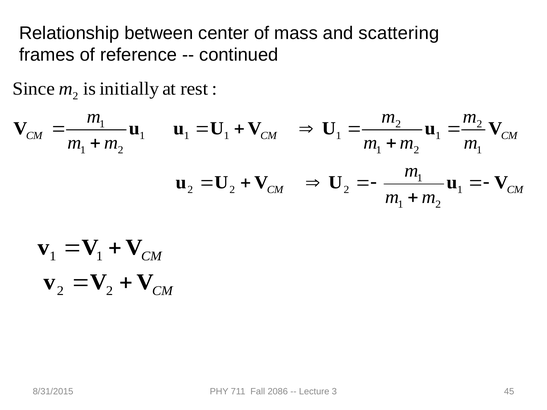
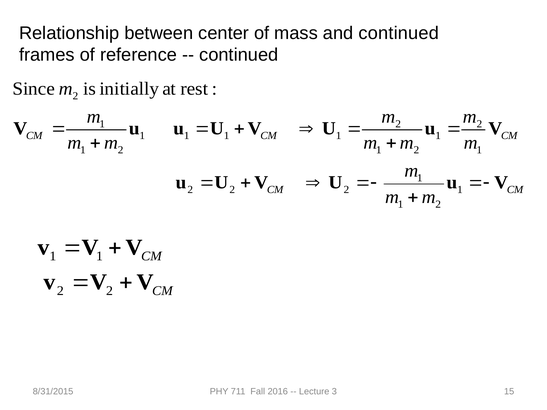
and scattering: scattering -> continued (399, 33)
2086: 2086 -> 2016 (278, 392)
45: 45 -> 15 (509, 392)
